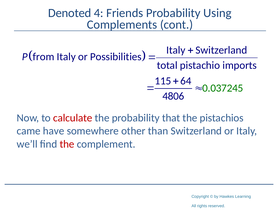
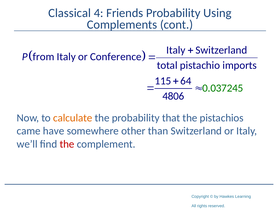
Denoted: Denoted -> Classical (70, 13)
Possibilities: Possibilities -> Conference (116, 57)
calculate colour: red -> orange (73, 118)
